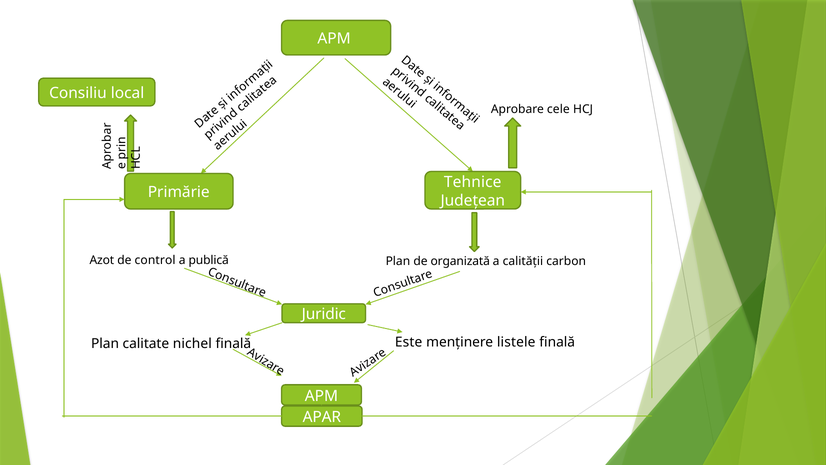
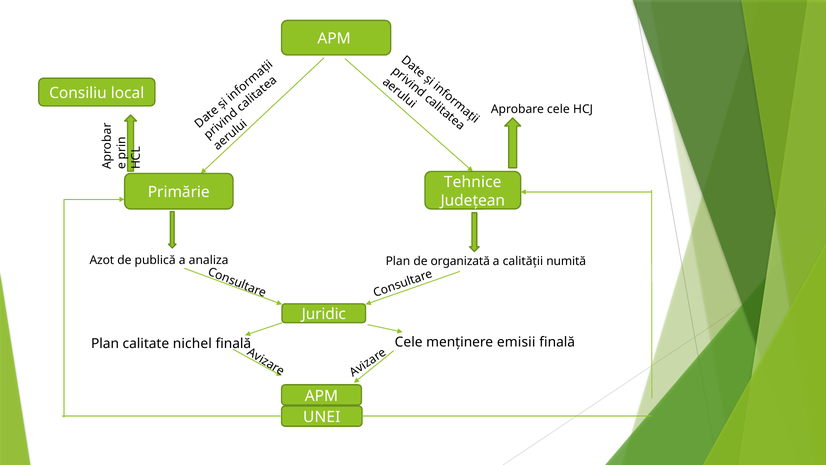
control: control -> publică (155, 260)
publică: publică -> analiza (209, 260)
carbon: carbon -> numită (566, 261)
finală Este: Este -> Cele (409, 342)
listele: listele -> emisii (516, 342)
APAR: APAR -> UNEI (322, 417)
